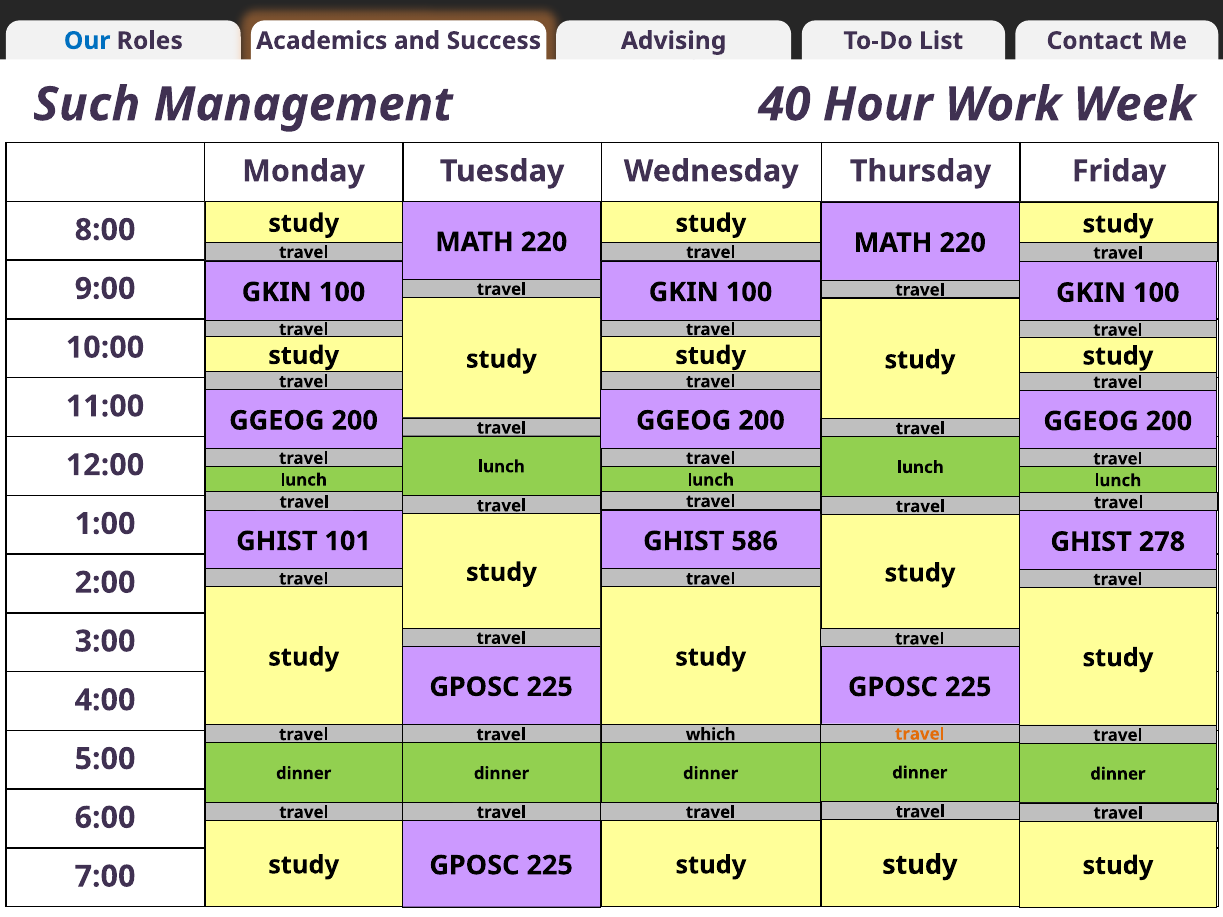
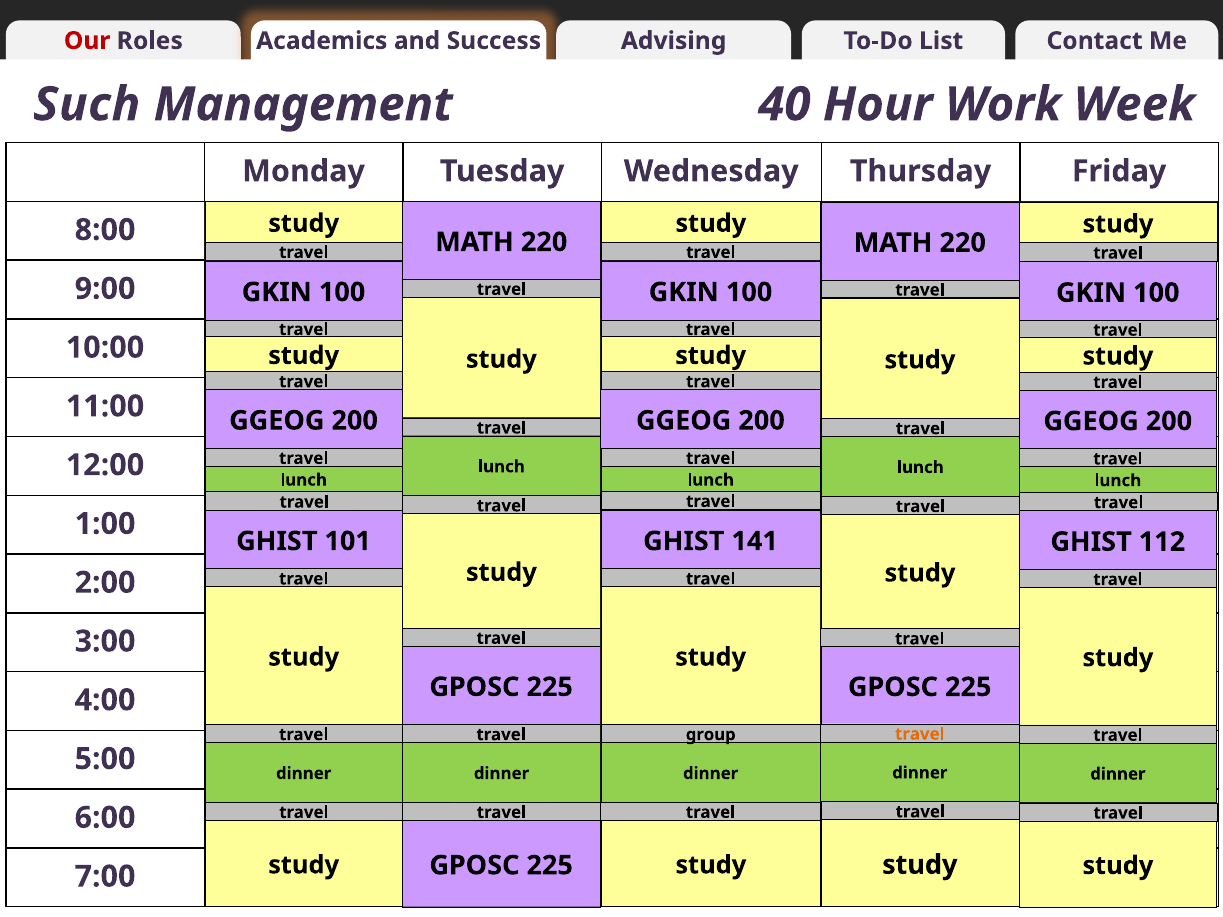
Our colour: blue -> red (87, 41)
586: 586 -> 141 (755, 541)
278: 278 -> 112 (1162, 542)
which: which -> group (711, 735)
